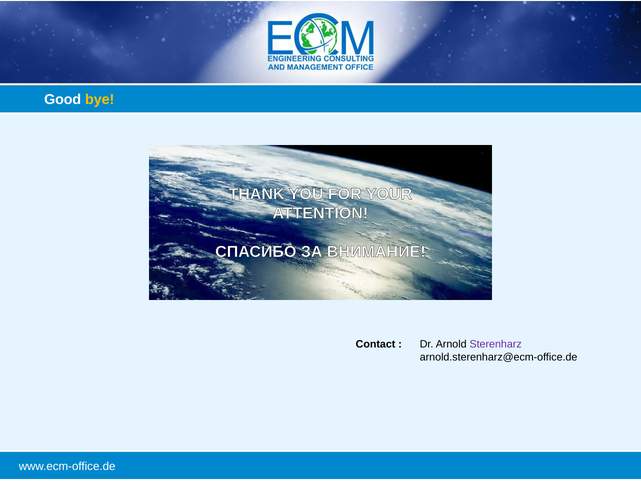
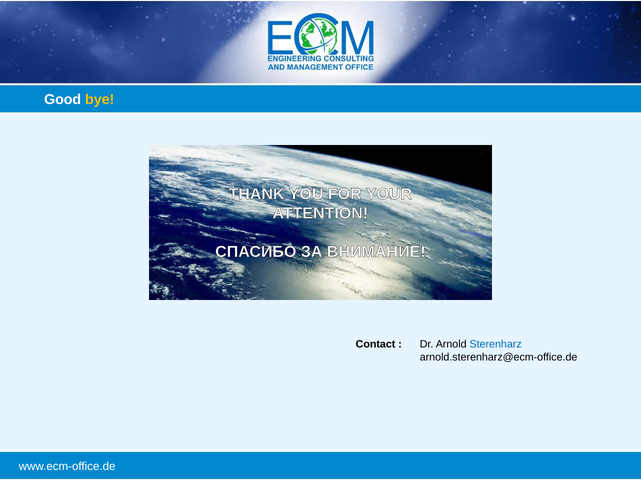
Sterenharz colour: purple -> blue (496, 344)
